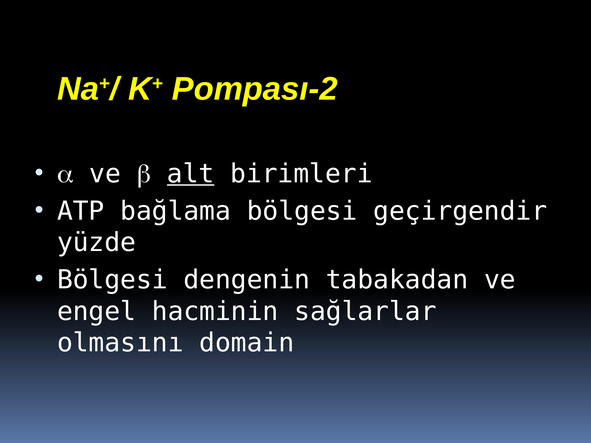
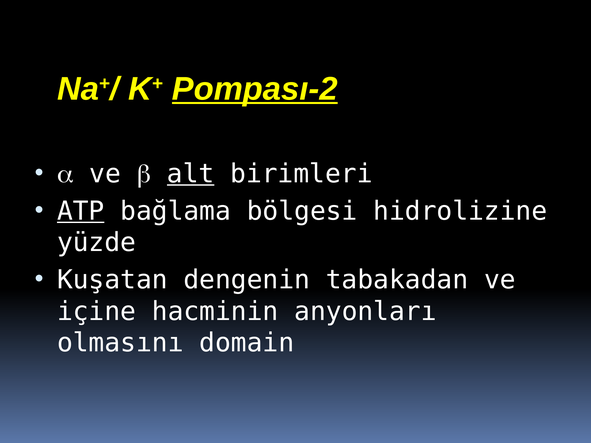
Pompası-2 underline: none -> present (255, 89)
ATP underline: none -> present (81, 211)
geçirgendir: geçirgendir -> hidrolizine (460, 211)
Bölgesi: Bölgesi -> Kuşatan (112, 280)
engel: engel -> içine (97, 312)
sağlarlar: sağlarlar -> anyonları (365, 312)
